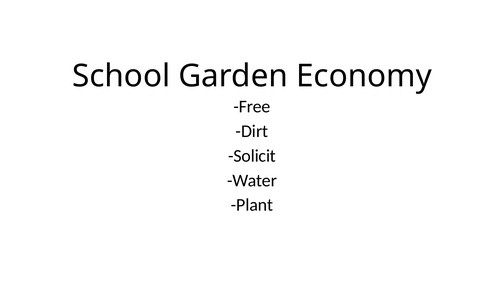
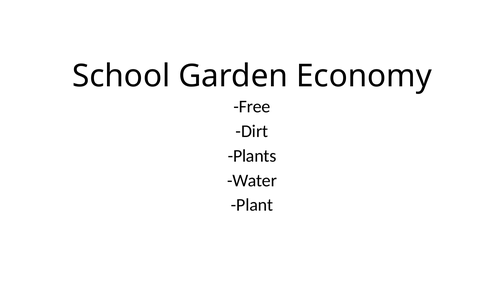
Solicit: Solicit -> Plants (252, 156)
